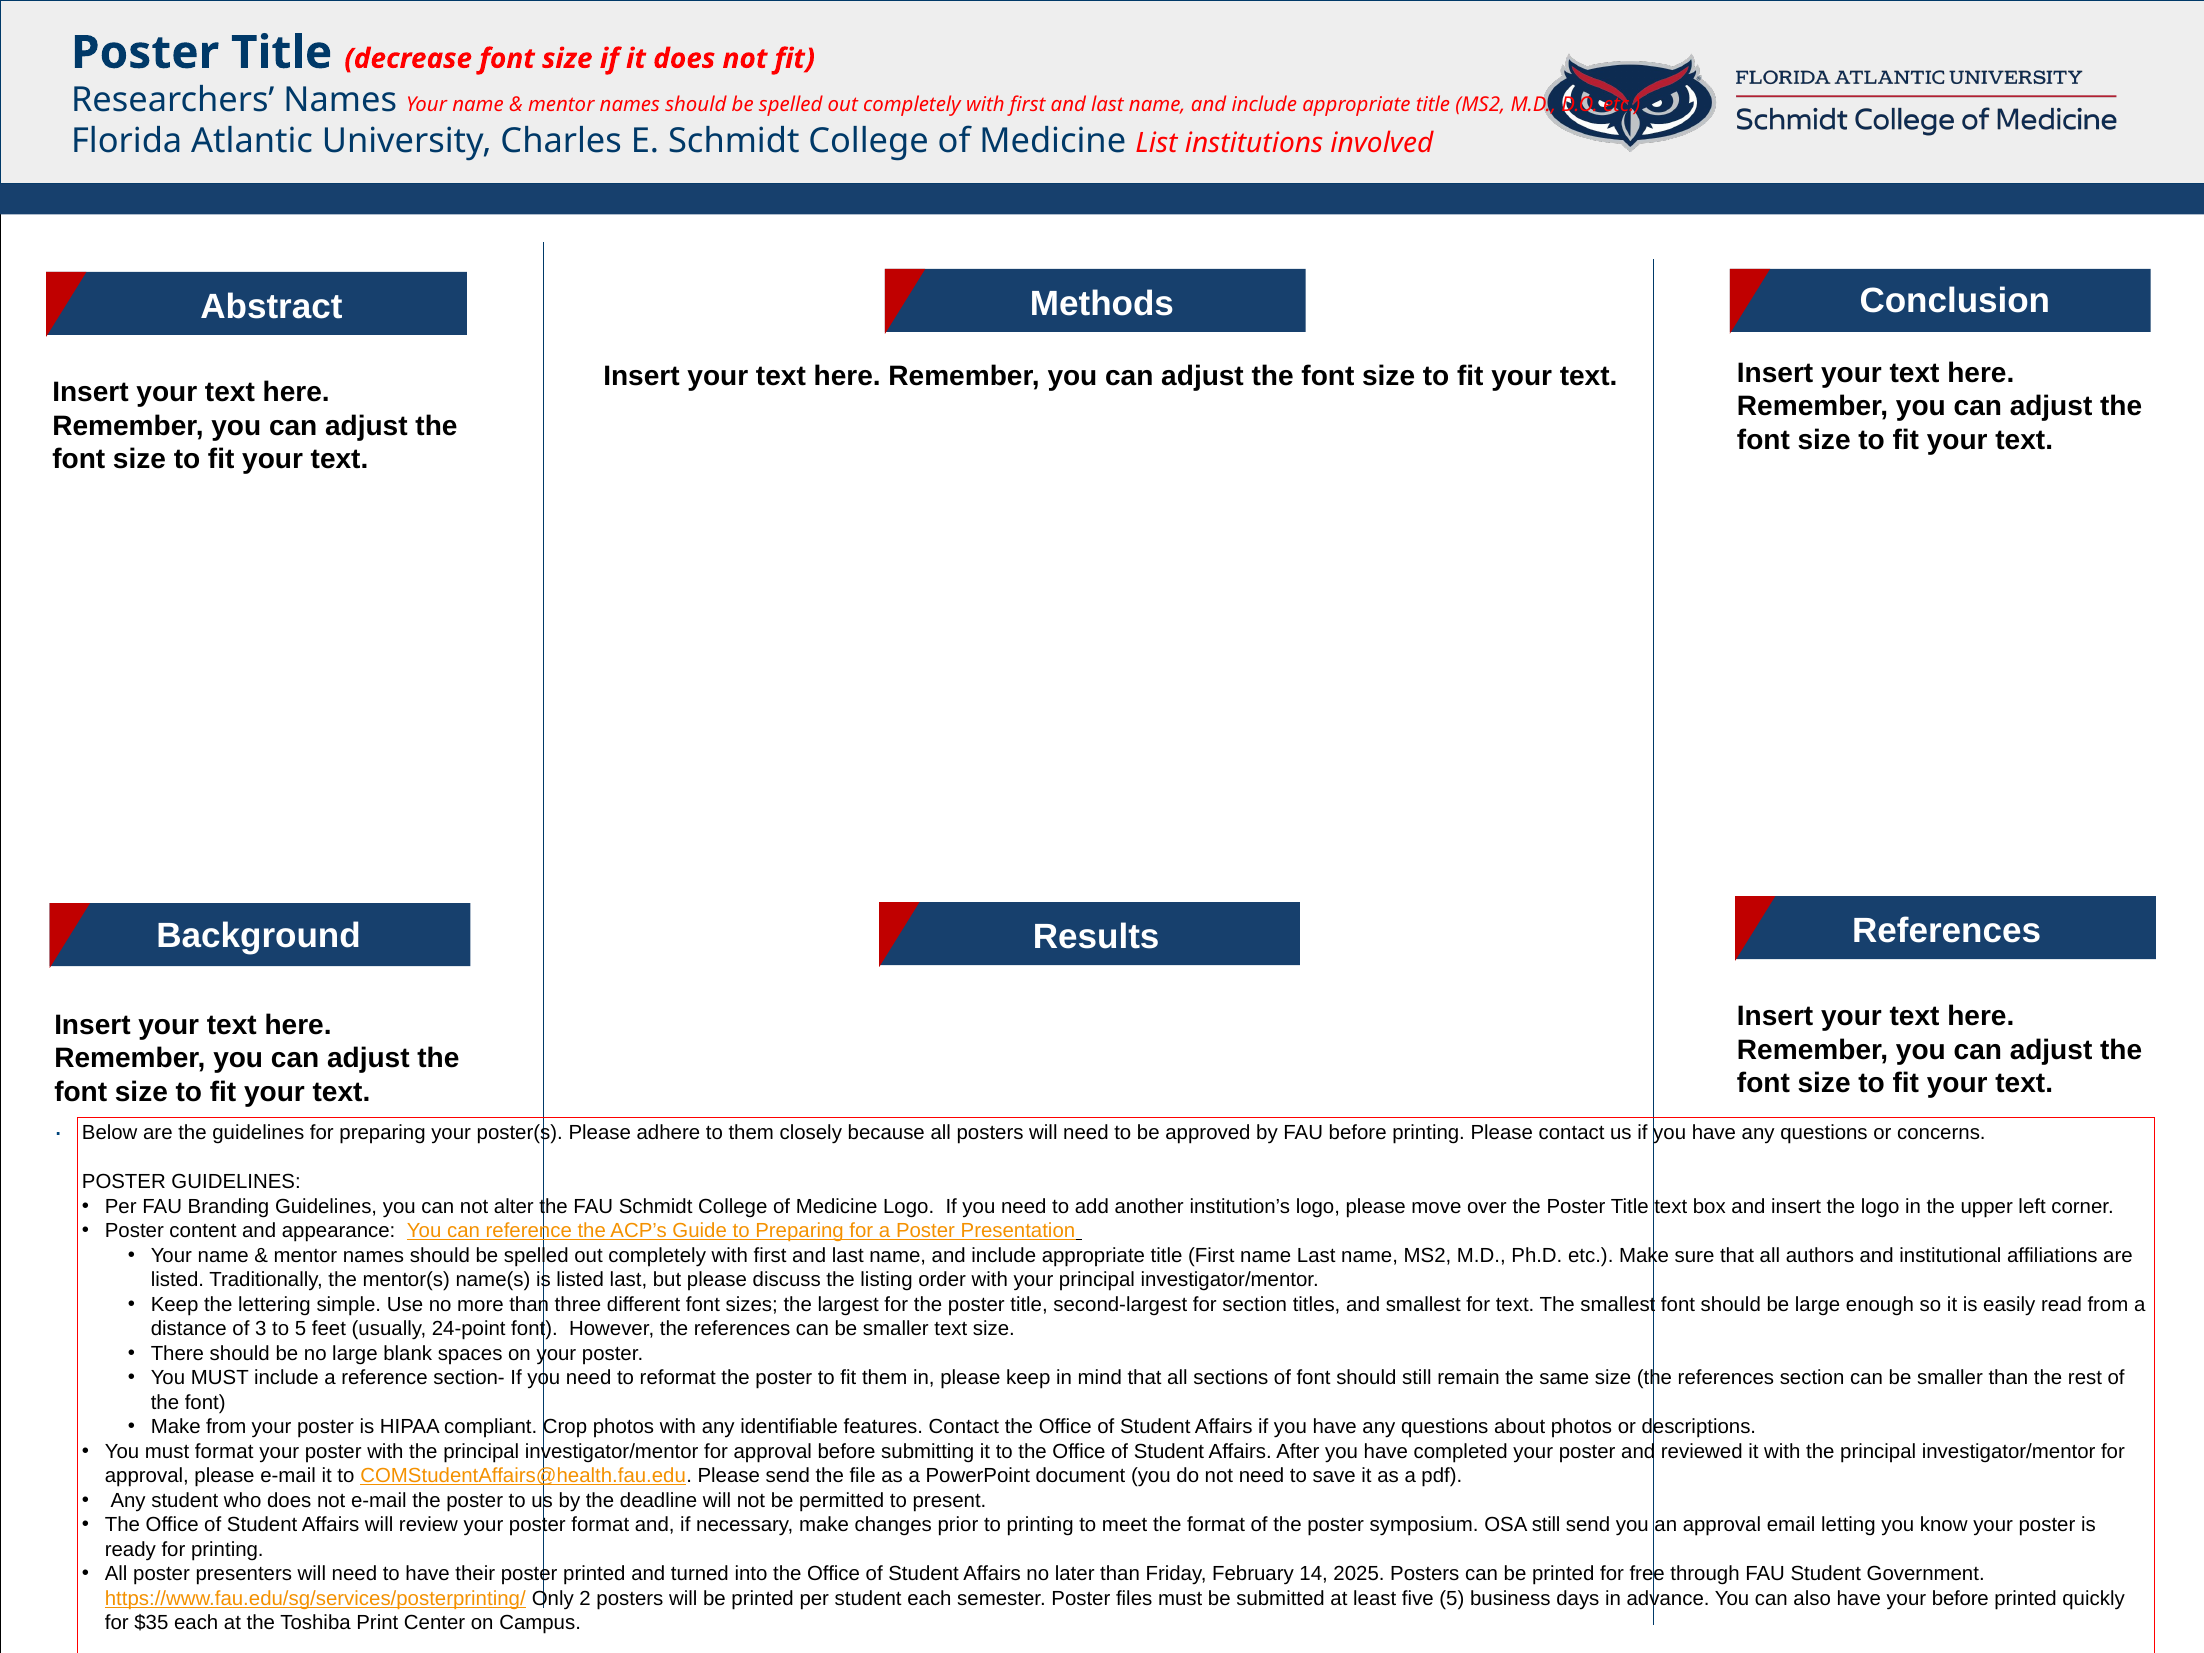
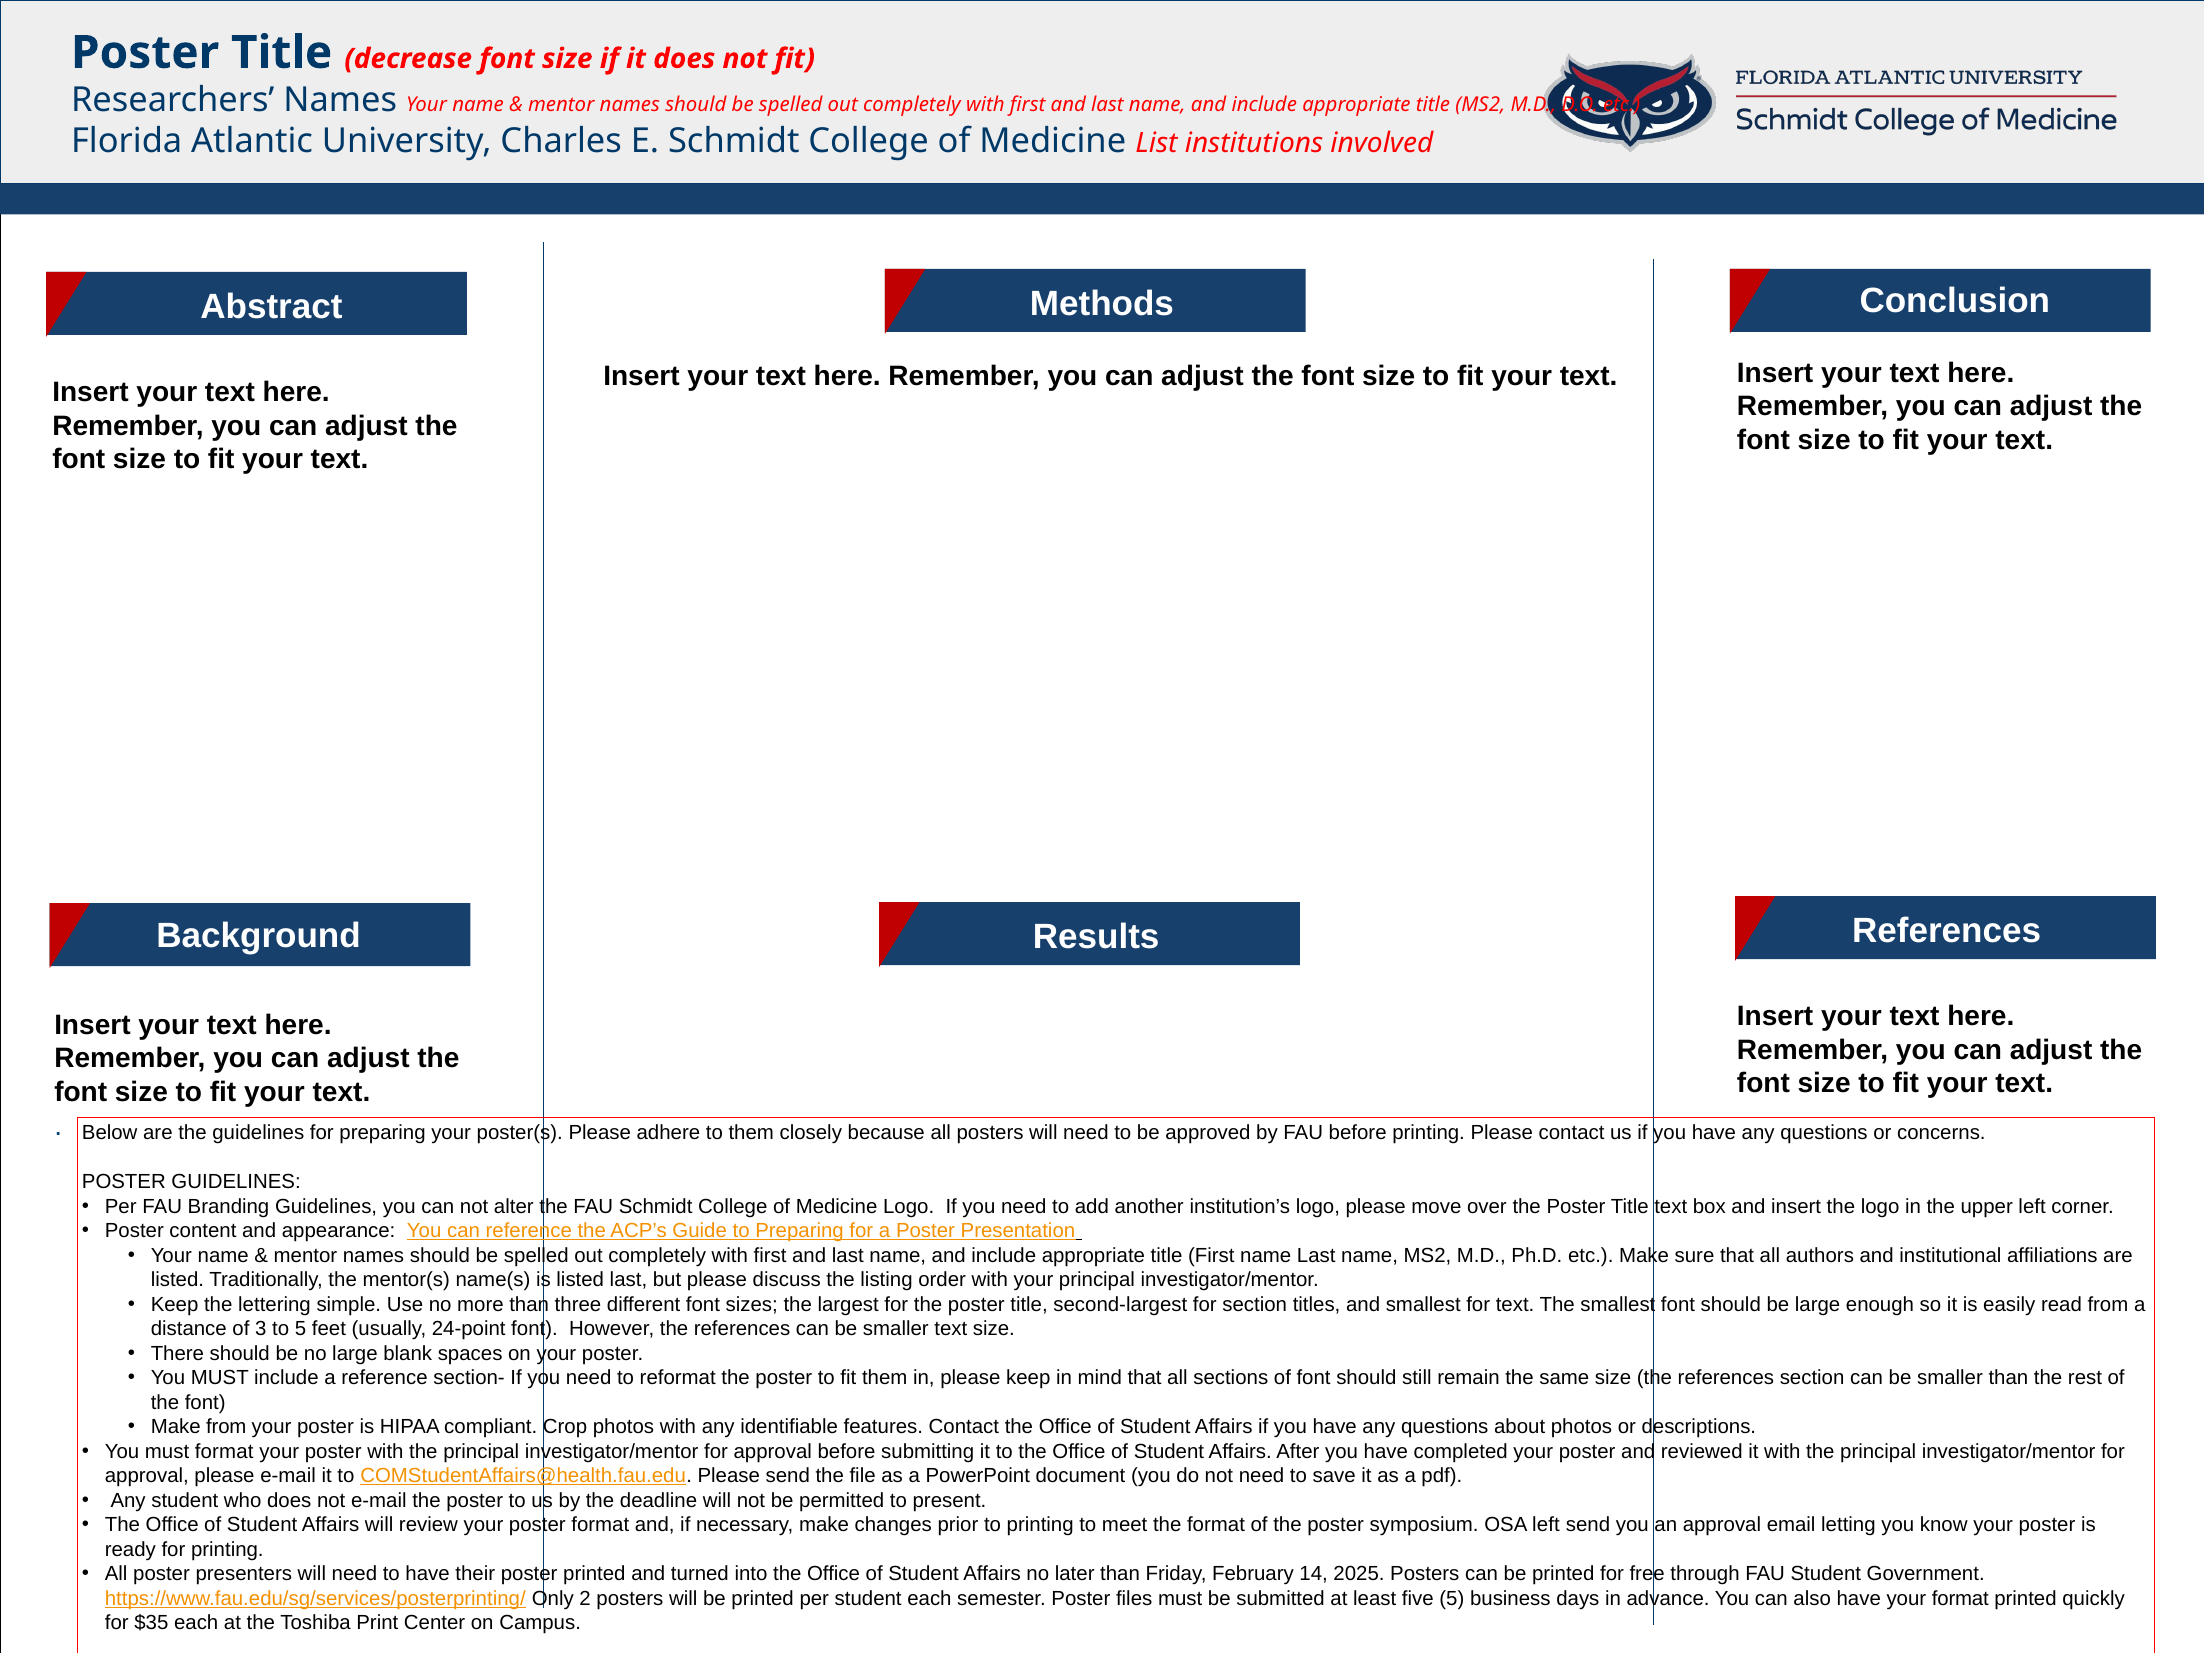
OSA still: still -> left (1546, 1525)
your before: before -> format (1960, 1598)
